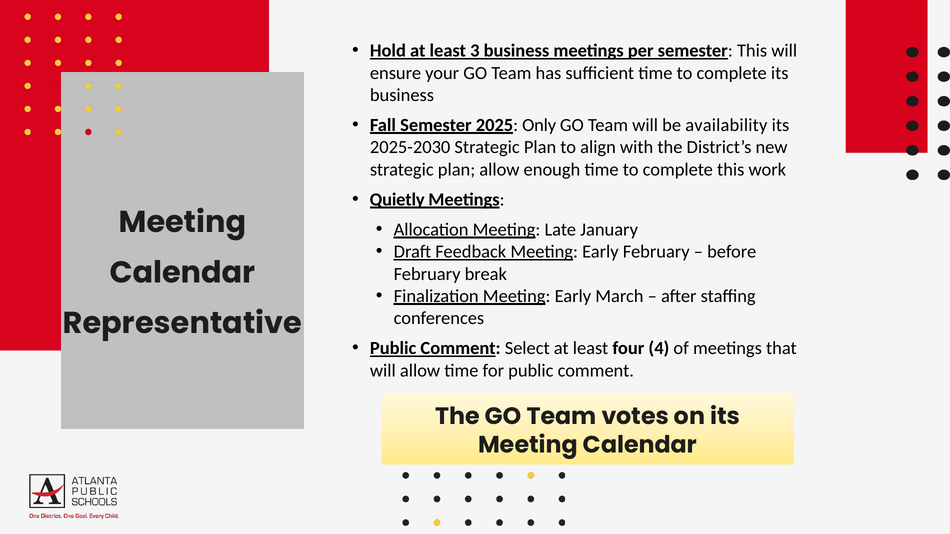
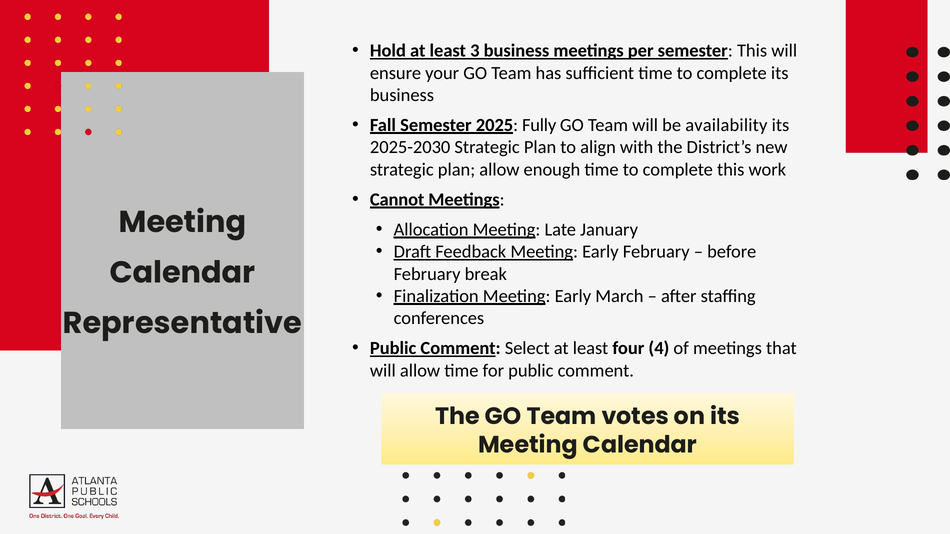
Only: Only -> Fully (539, 125)
Quietly: Quietly -> Cannot (397, 200)
